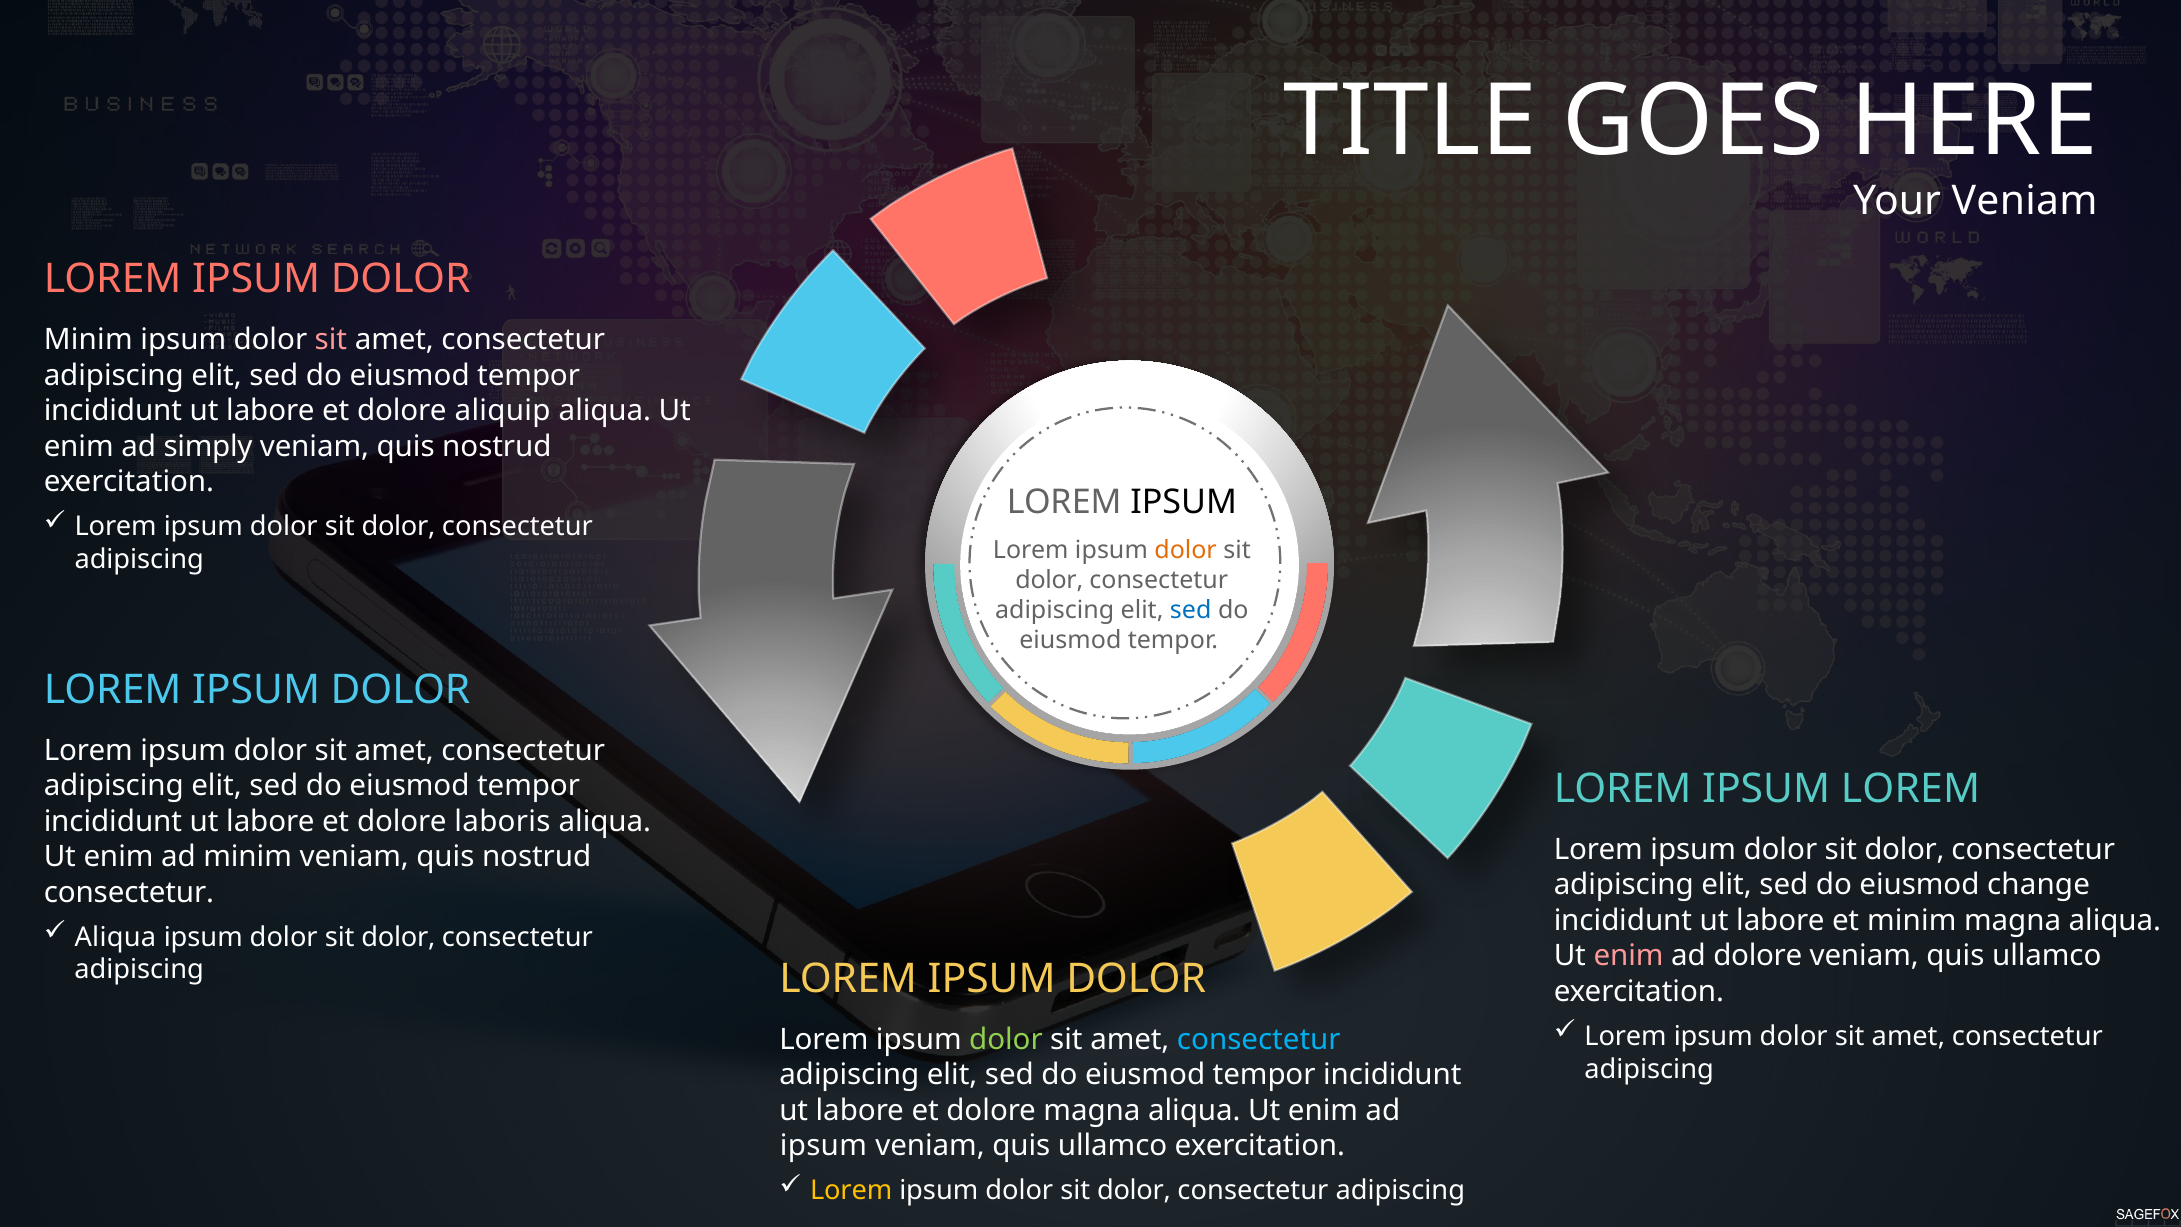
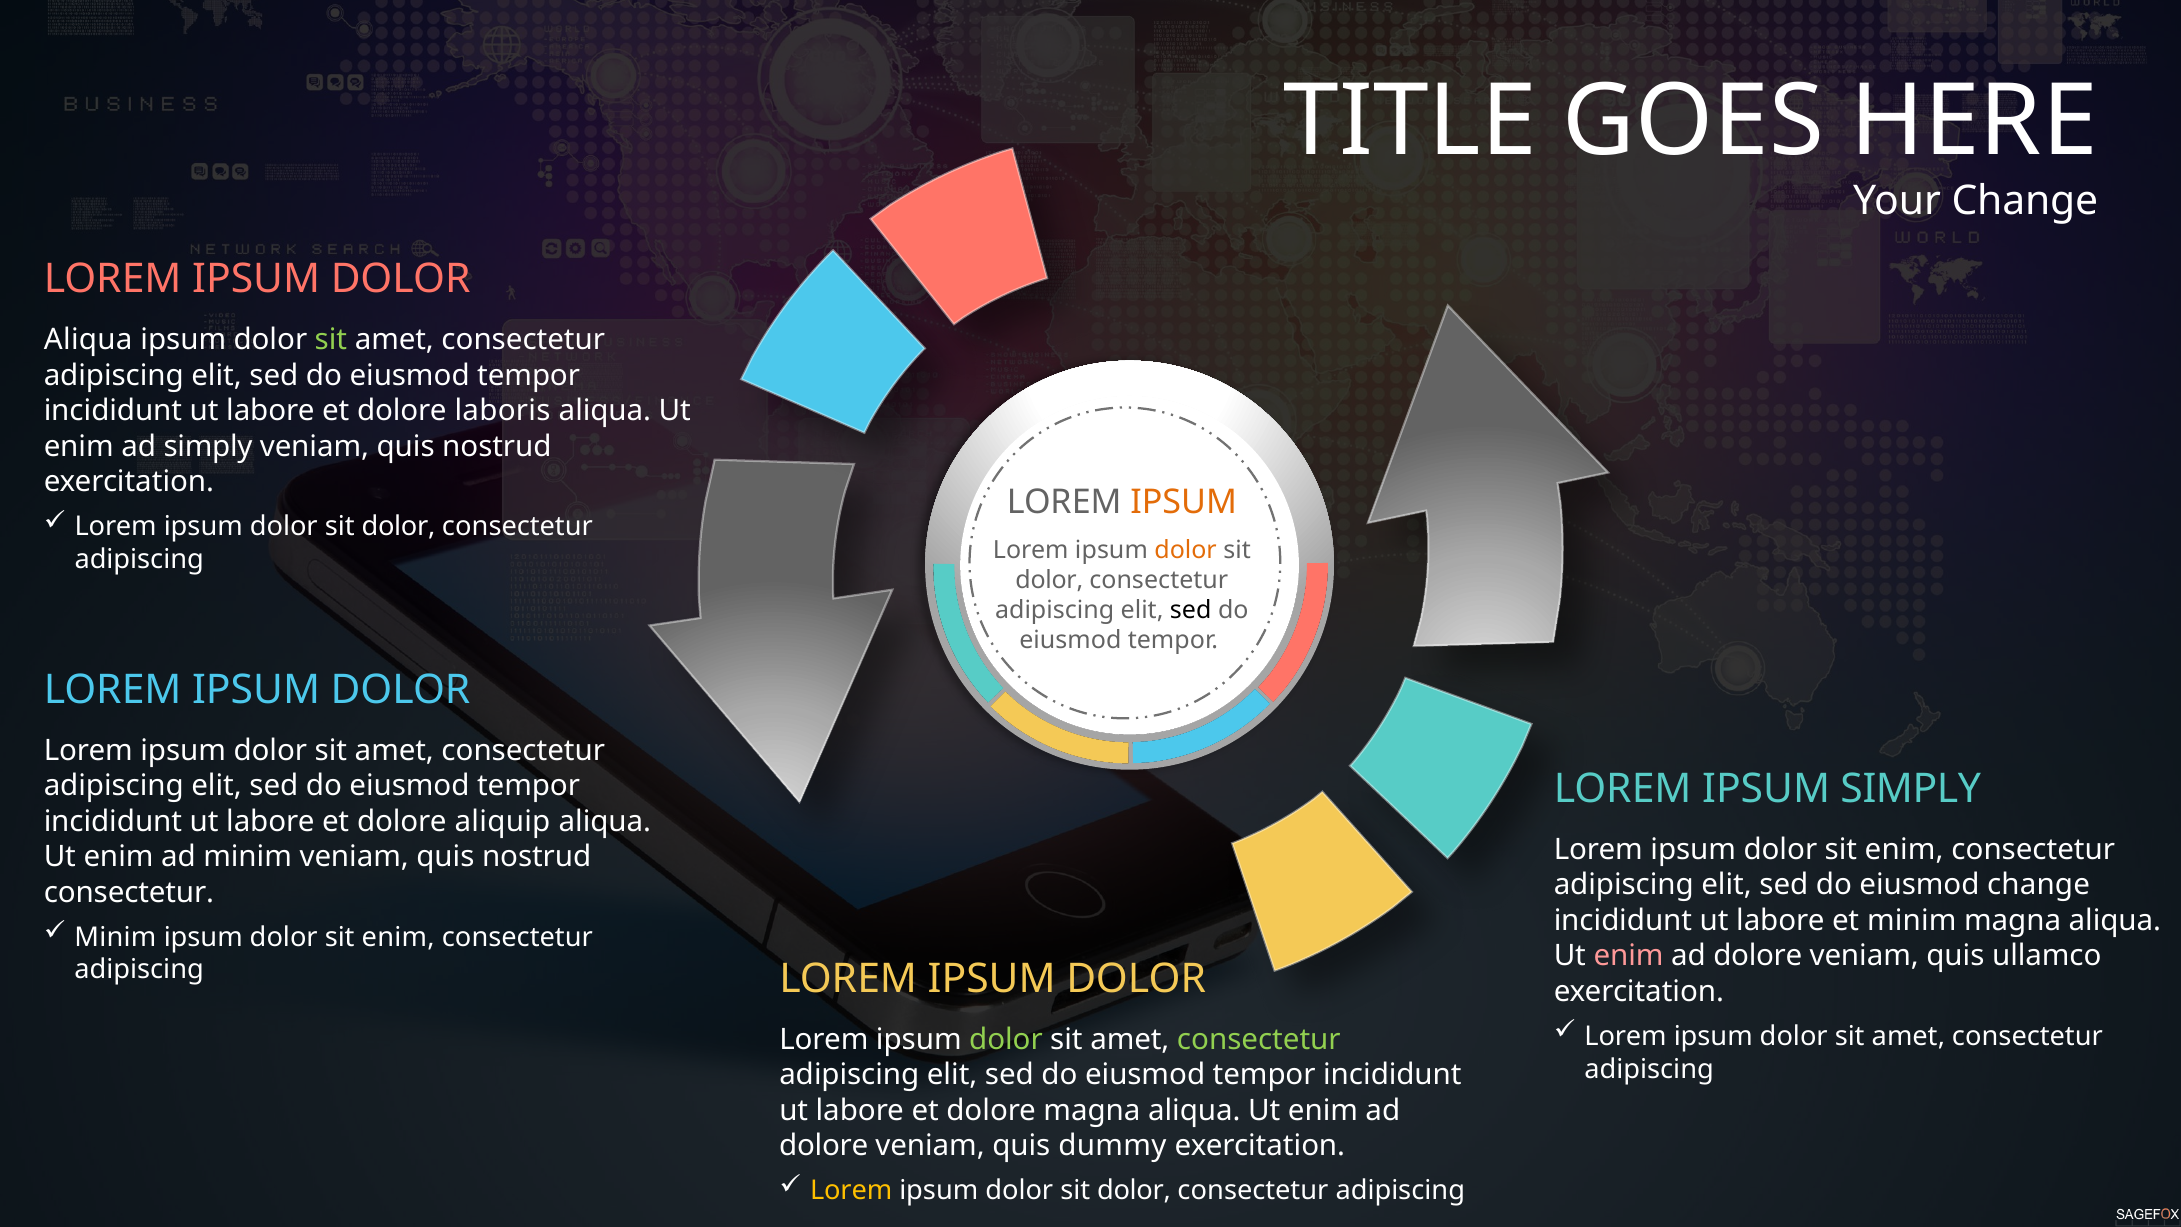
Your Veniam: Veniam -> Change (2025, 201)
Minim: Minim -> Aliqua (88, 340)
sit colour: pink -> light green (331, 340)
aliquip: aliquip -> laboris (503, 411)
IPSUM colour: black -> orange (1184, 502)
sed colour: blue -> black (1191, 610)
LOREM: LOREM -> SIMPLY (1911, 789)
laboris: laboris -> aliquip (502, 821)
dolor: dolor -> enim (1904, 849)
Aliqua: Aliqua -> Minim (115, 937)
dolor: dolor -> enim (398, 937)
consectetur colour: light blue -> light green (1259, 1039)
ipsum: ipsum -> dolore (824, 1146)
ullamco: ullamco -> dummy (1112, 1146)
